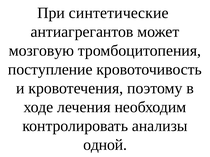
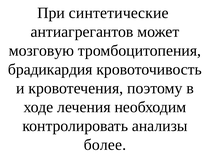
поступление: поступление -> брадикардия (50, 70)
одной: одной -> более (105, 145)
